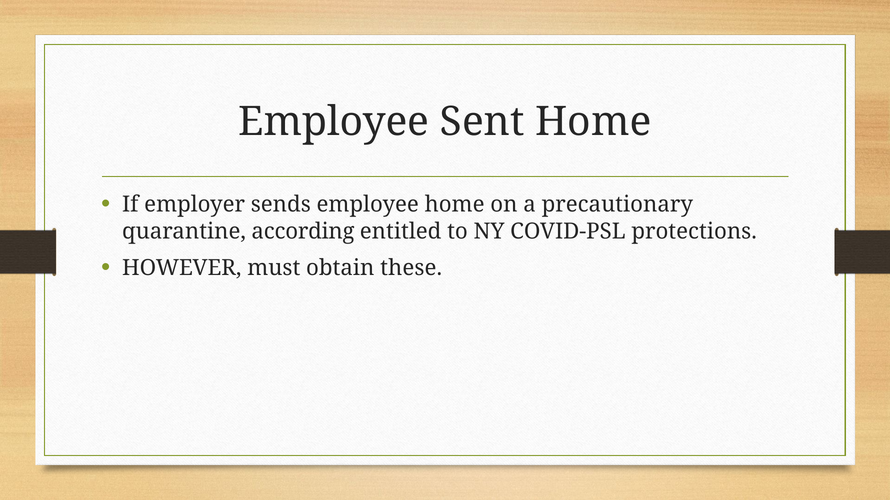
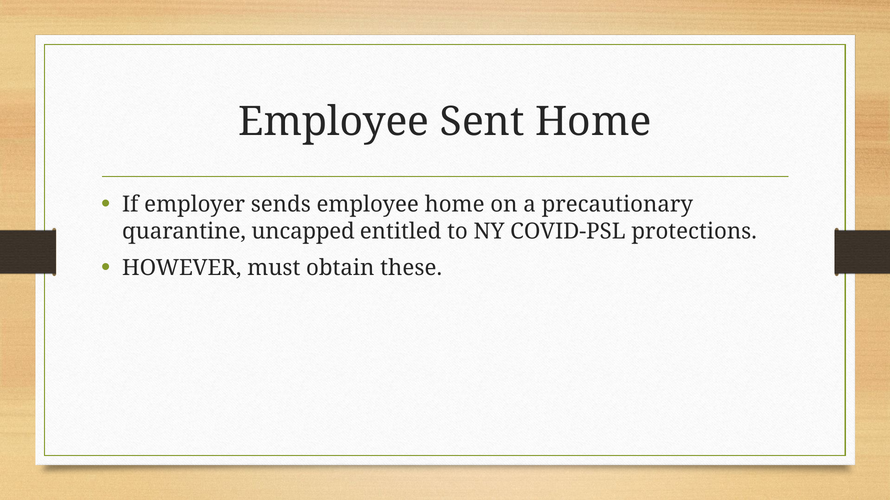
according: according -> uncapped (303, 232)
